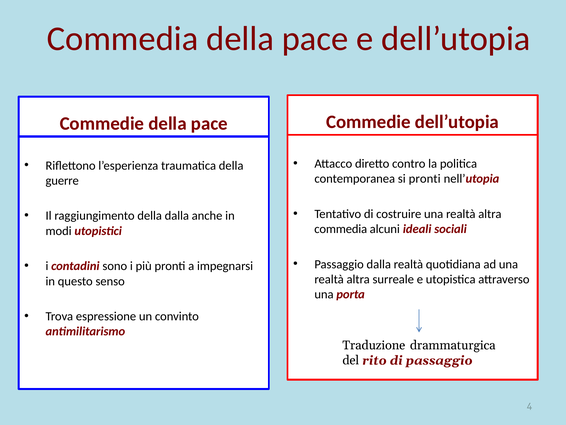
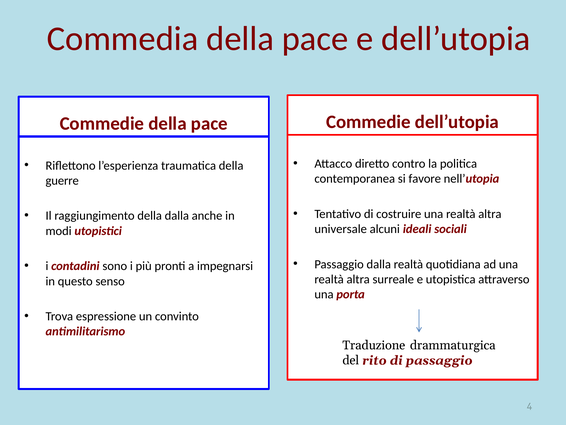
si pronti: pronti -> favore (425, 178)
commedia: commedia -> universale (341, 229)
